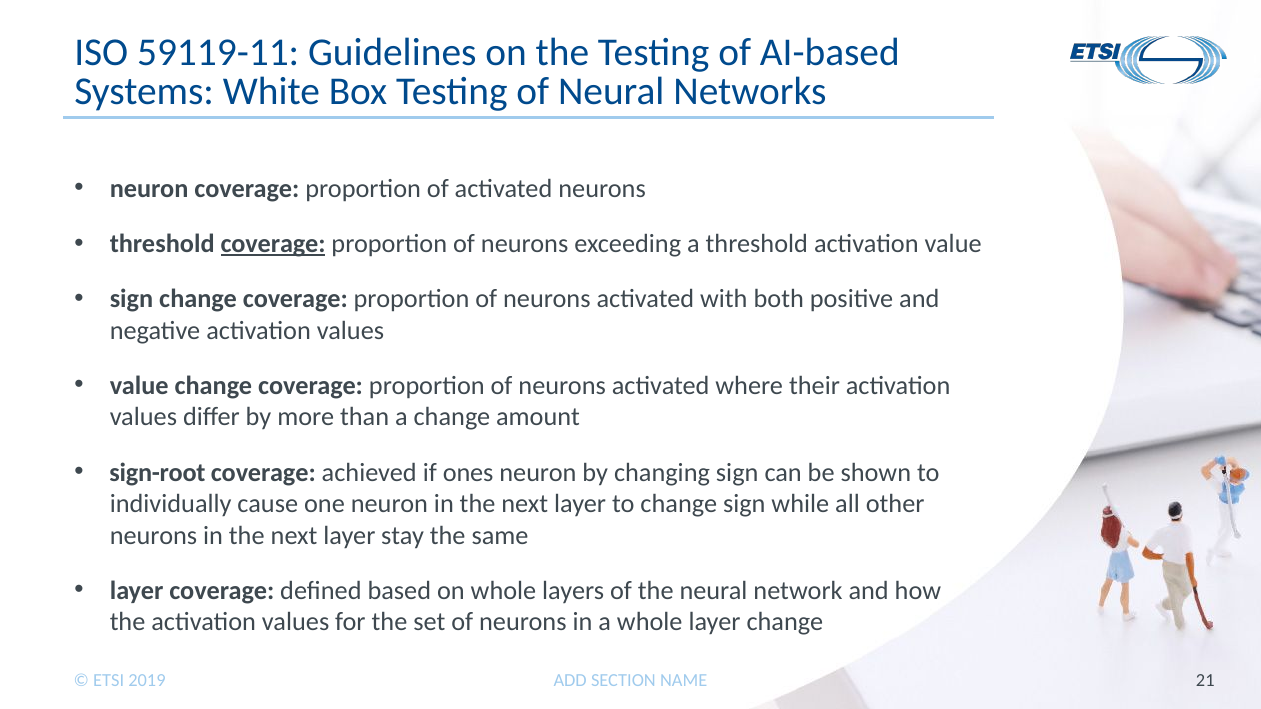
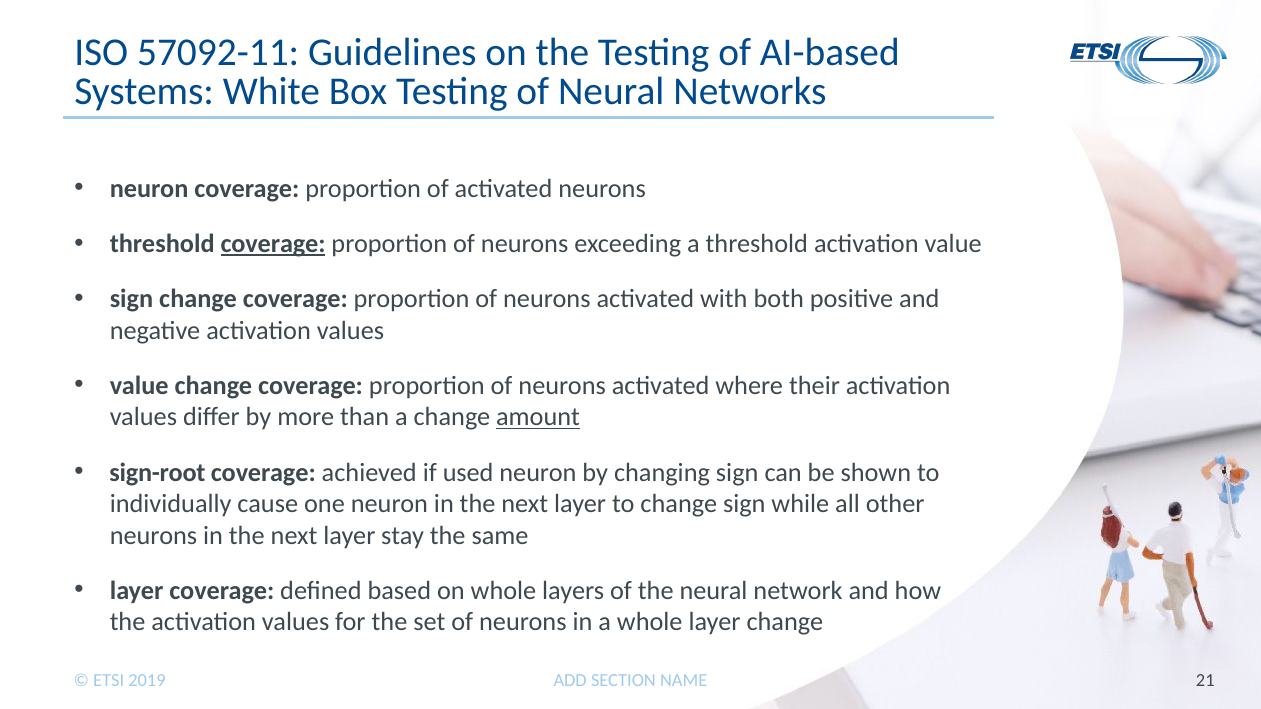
59119-11: 59119-11 -> 57092-11 (218, 52)
amount underline: none -> present (538, 417)
ones: ones -> used (468, 473)
